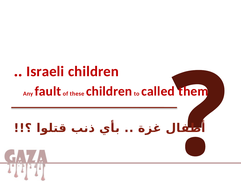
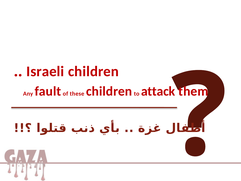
called: called -> attack (158, 91)
